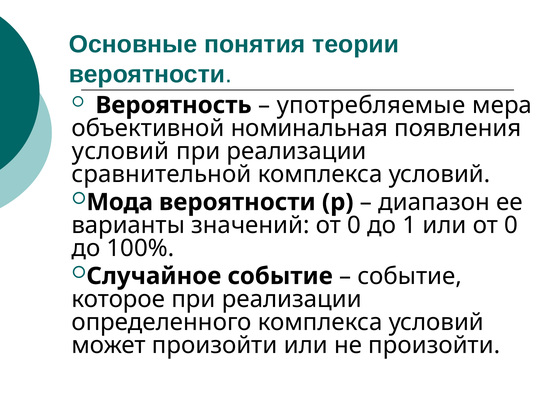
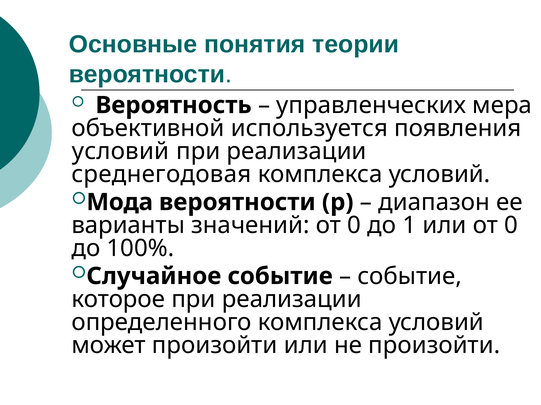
употребляемые: употребляемые -> управленческих (371, 105)
номинальная: номинальная -> используется (309, 128)
сравнительной: сравнительной -> среднегодовая (161, 175)
